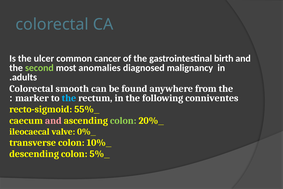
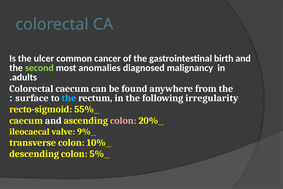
Colorectal smooth: smooth -> caecum (72, 88)
marker: marker -> surface (32, 98)
conniventes: conniventes -> irregularity (212, 98)
and colour: pink -> white (53, 120)
colon colour: light green -> pink (123, 120)
0%: 0% -> 9% (84, 131)
